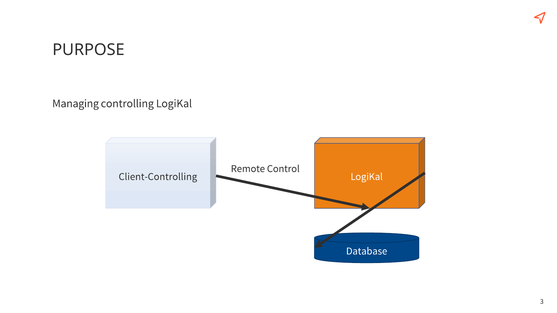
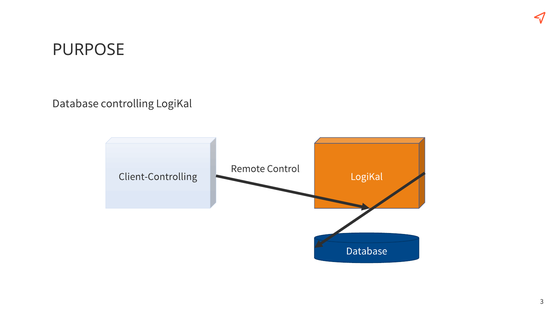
Managing: Managing -> Database (75, 104)
